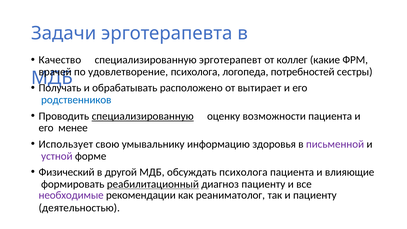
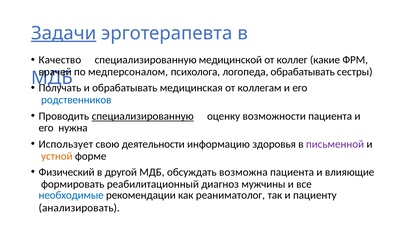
Задачи underline: none -> present (64, 33)
эрготерапевт: эрготерапевт -> медицинской (230, 60)
удовлетворение: удовлетворение -> медперсоналом (128, 72)
логопеда потребностей: потребностей -> обрабатывать (303, 72)
расположено: расположено -> медицинская (191, 88)
вытирает: вытирает -> коллегам (260, 88)
менее: менее -> нужна (73, 128)
умывальнику: умывальнику -> деятельности (153, 144)
устной colour: purple -> orange (57, 156)
обсуждать психолога: психолога -> возможна (243, 172)
реабилитационный underline: present -> none (153, 184)
диагноз пациенту: пациенту -> мужчины (263, 184)
необходимые colour: purple -> blue (71, 195)
деятельностью: деятельностью -> анализировать (79, 208)
